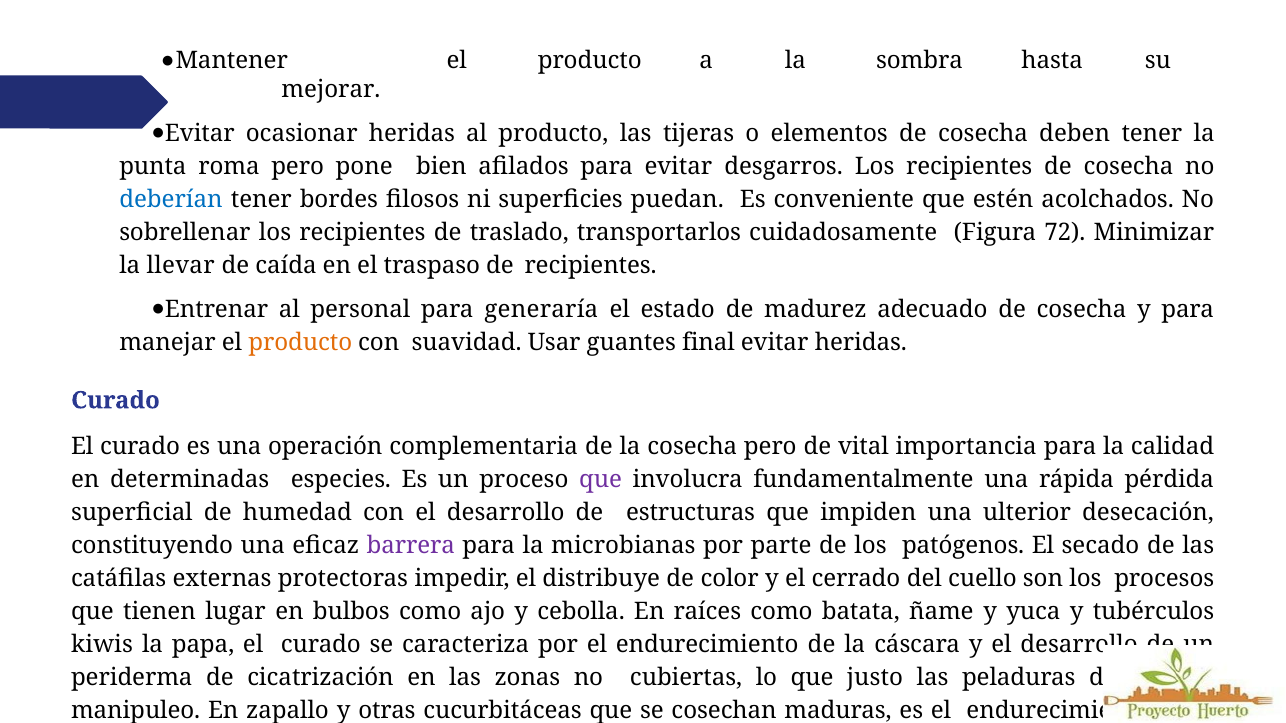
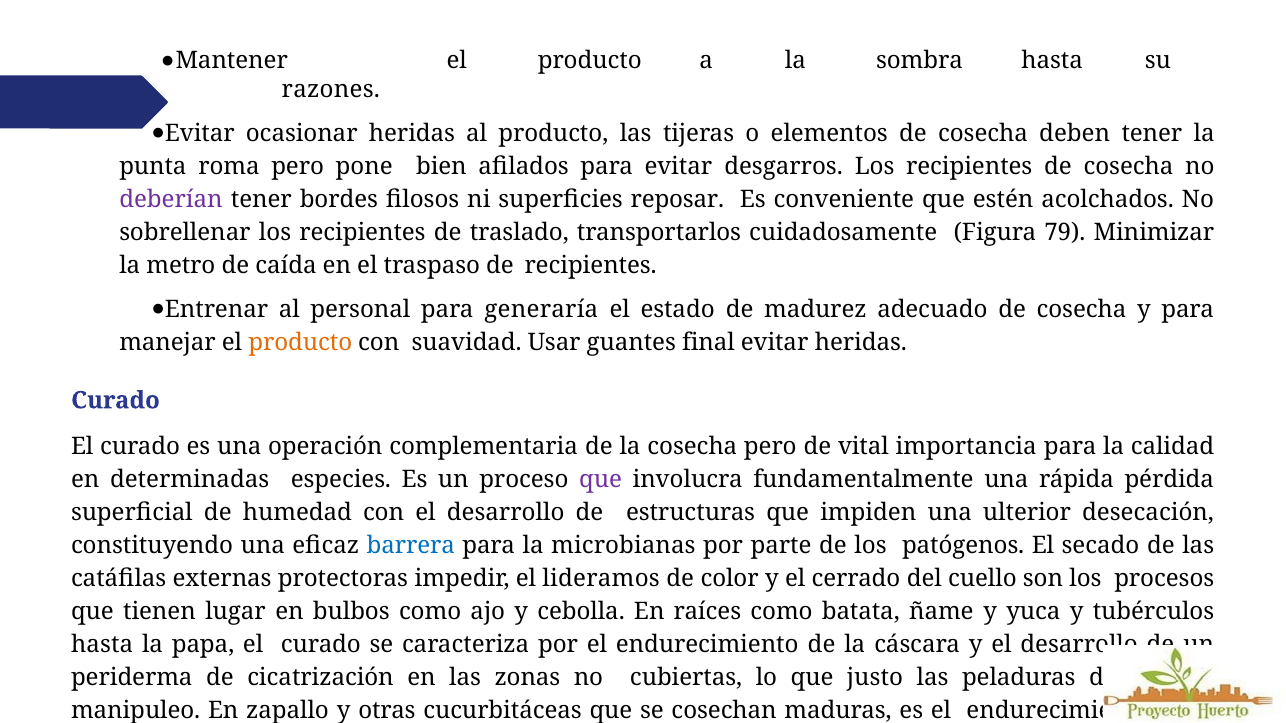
mejorar: mejorar -> razones (331, 90)
deberían colour: blue -> purple (171, 200)
puedan: puedan -> reposar (677, 200)
72: 72 -> 79 (1065, 233)
llevar: llevar -> metro (181, 265)
barrera colour: purple -> blue (411, 546)
distribuye: distribuye -> lideramos (601, 579)
kiwis: kiwis -> hasta (102, 645)
